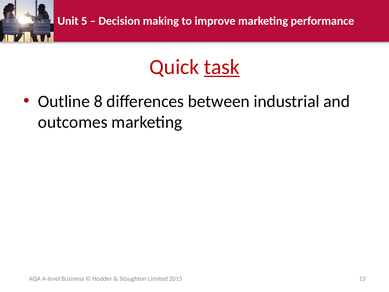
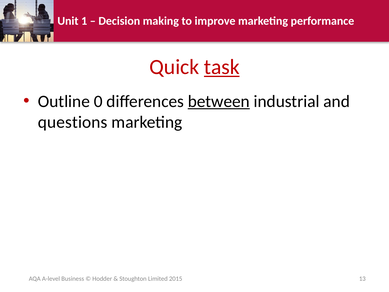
5: 5 -> 1 (84, 21)
8: 8 -> 0 (98, 101)
between underline: none -> present (219, 101)
outcomes: outcomes -> questions (73, 122)
